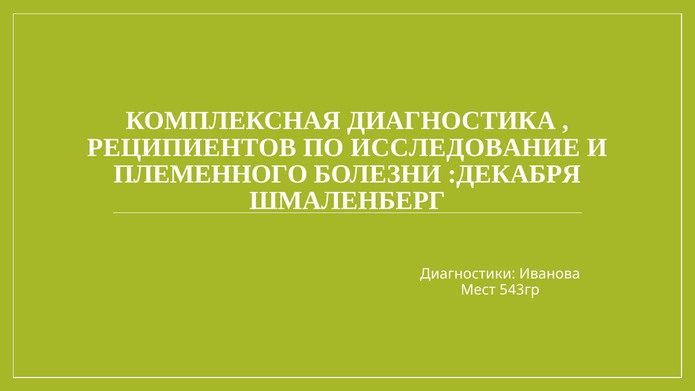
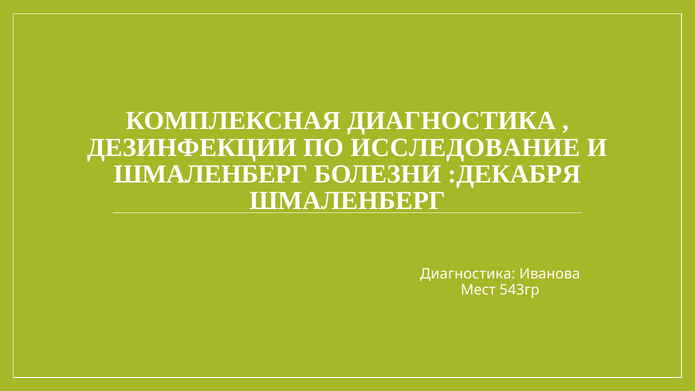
РЕЦИПИЕНТОВ: РЕЦИПИЕНТОВ -> ДЕЗИНФЕКЦИИ (192, 147)
ПЛЕМЕННОГО: ПЛЕМЕННОГО -> ШМАЛЕНБЕРГ (211, 174)
Диагностики: Диагностики -> Диагностика (468, 274)
